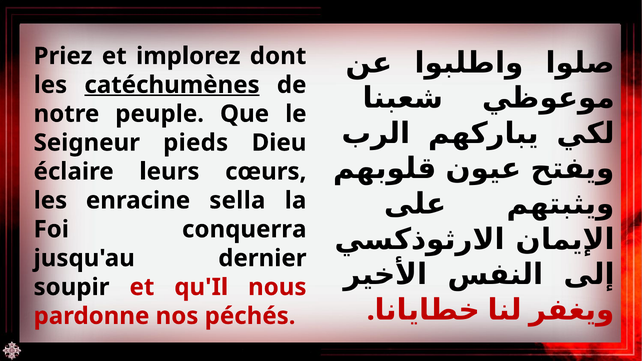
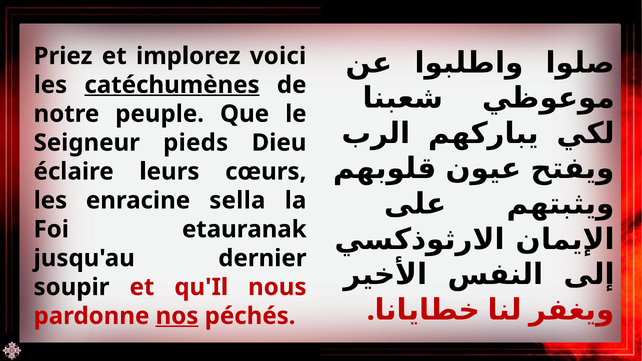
dont: dont -> voici (278, 56)
conquerra: conquerra -> etauranak (244, 229)
nos underline: none -> present (177, 316)
